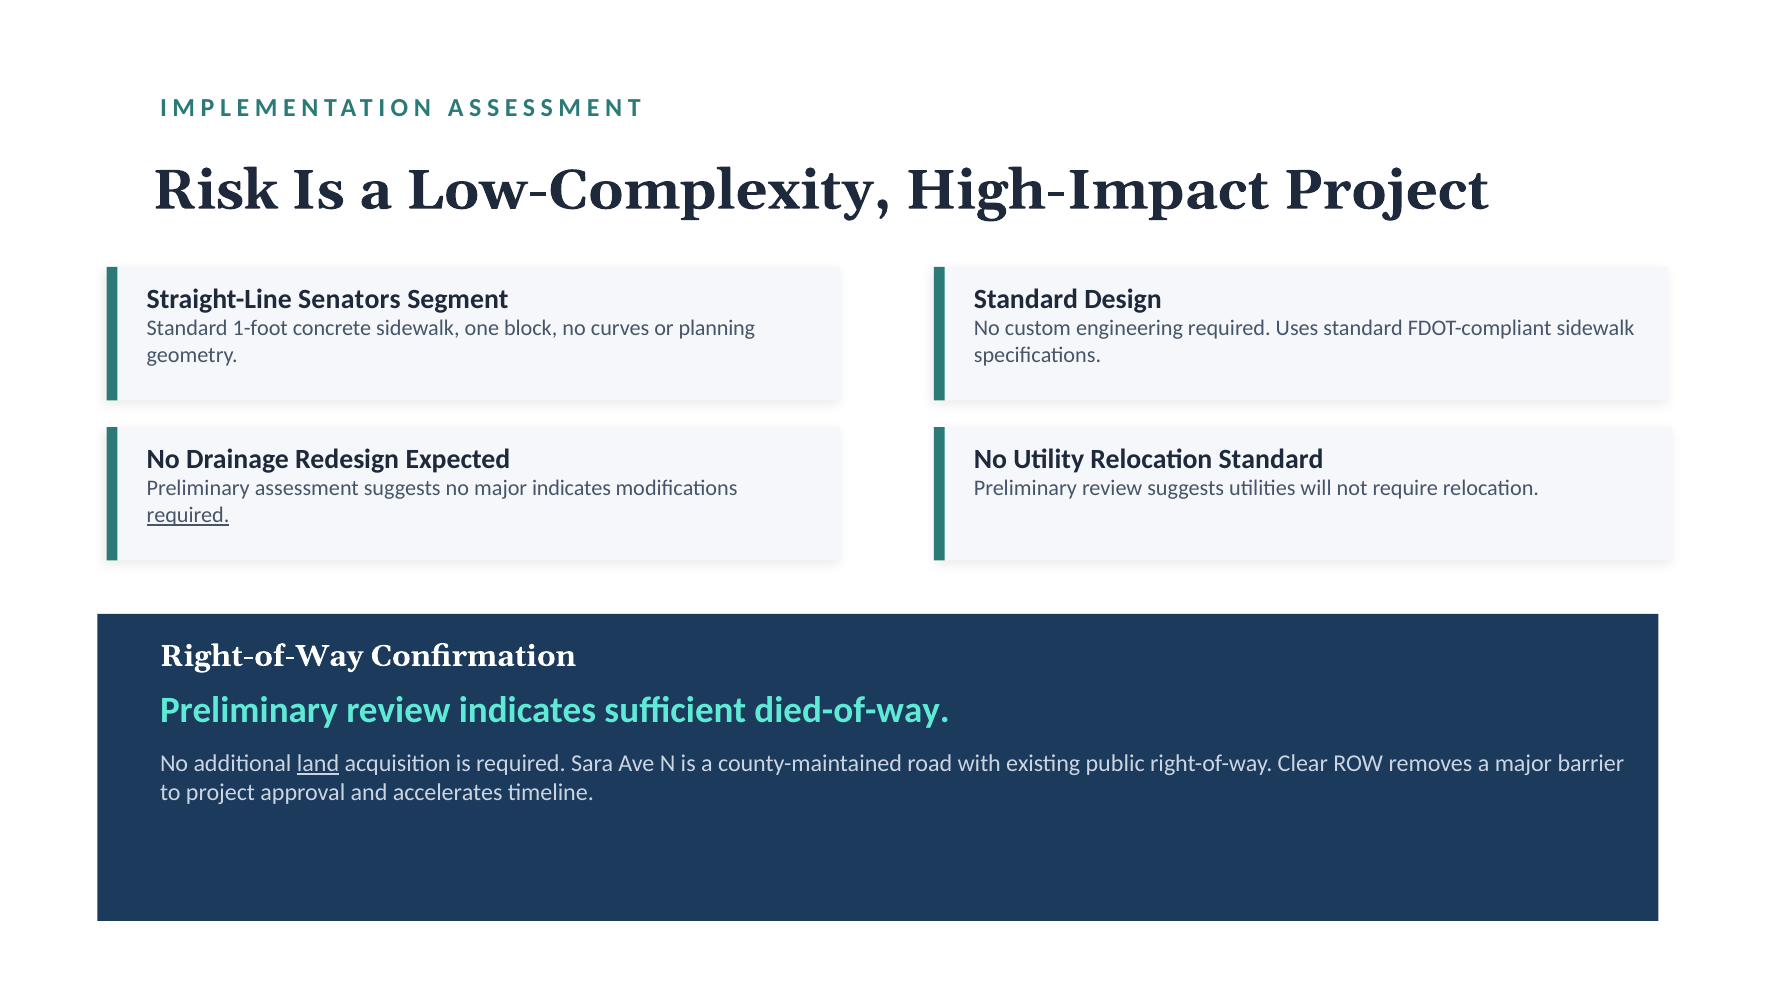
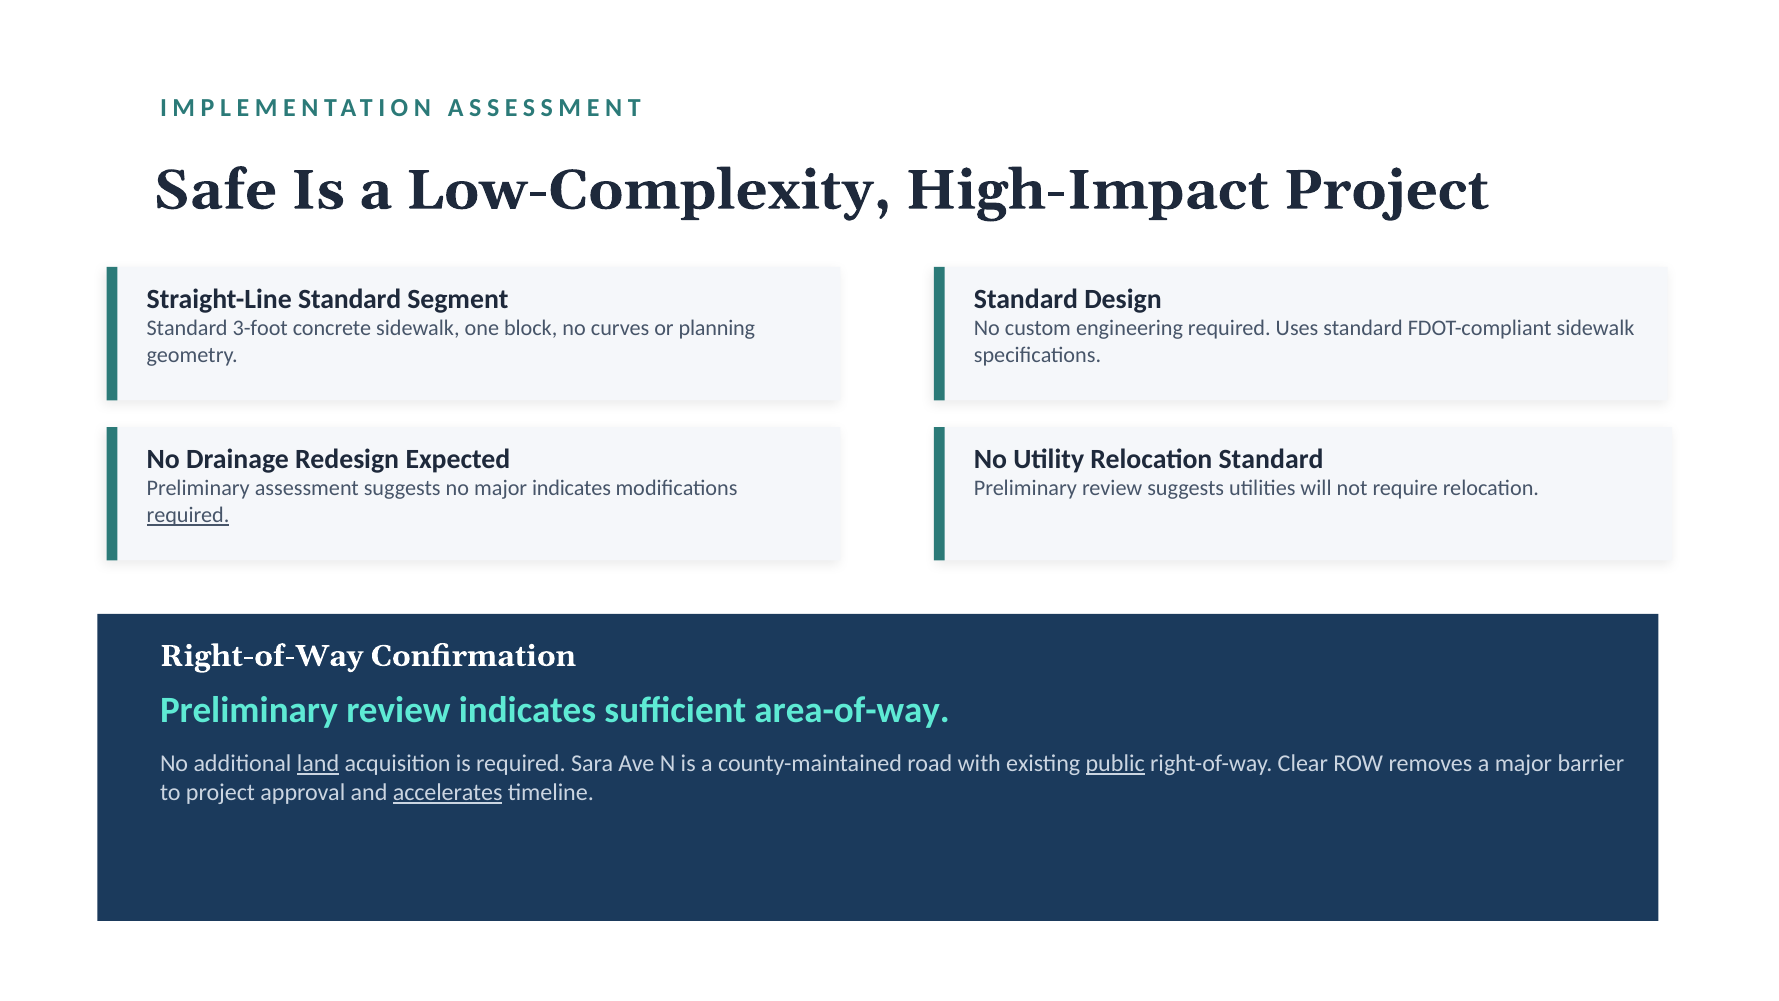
Risk: Risk -> Safe (215, 190)
Straight-Line Senators: Senators -> Standard (350, 299)
1-foot: 1-foot -> 3-foot (260, 328)
died-of-way: died-of-way -> area-of-way (852, 710)
public underline: none -> present (1115, 763)
accelerates underline: none -> present (448, 792)
